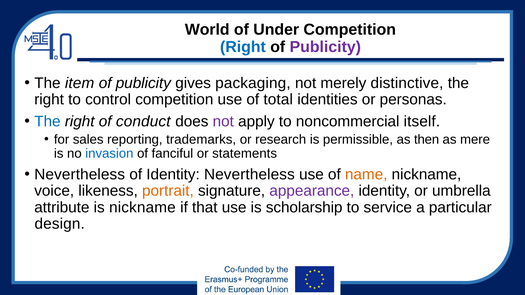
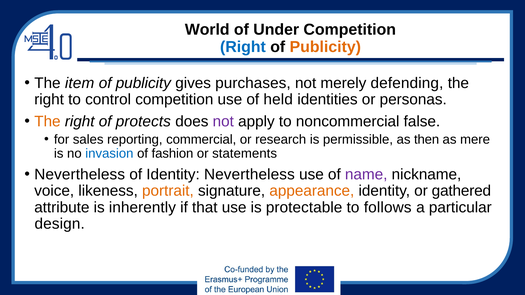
Publicity colour: purple -> orange (325, 47)
packaging: packaging -> purchases (253, 83)
distinctive: distinctive -> defending (407, 83)
total: total -> held (278, 100)
The colour: blue -> orange (47, 122)
conduct: conduct -> protects (143, 122)
itself: itself -> false (422, 122)
trademarks: trademarks -> commercial (201, 140)
fanciful: fanciful -> fashion (172, 154)
name colour: orange -> purple (366, 175)
appearance colour: purple -> orange (312, 191)
umbrella: umbrella -> gathered (461, 191)
is nickname: nickname -> inherently (142, 208)
scholarship: scholarship -> protectable (304, 208)
service: service -> follows (388, 208)
